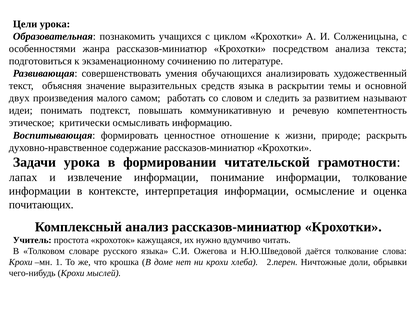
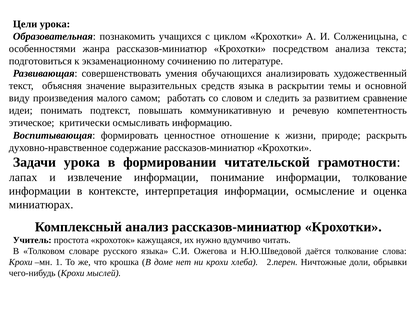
двух: двух -> виду (19, 98)
называют: называют -> сравнение (385, 98)
почитающих: почитающих -> миниатюрах (41, 205)
